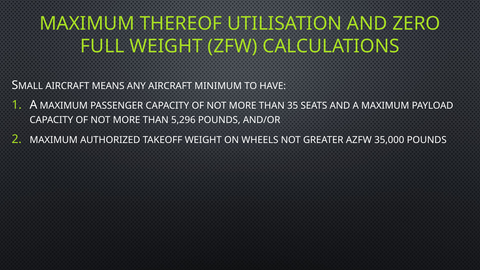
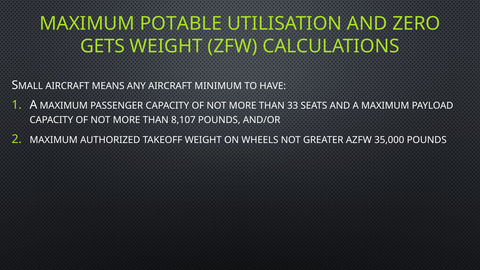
THEREOF: THEREOF -> POTABLE (181, 24)
FULL: FULL -> GETS (103, 46)
35: 35 -> 33 (293, 106)
5,296: 5,296 -> 8,107 (183, 120)
